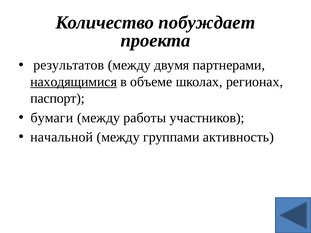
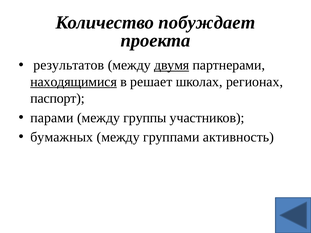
двумя underline: none -> present (172, 65)
объеме: объеме -> решает (151, 82)
бумаги: бумаги -> парами (52, 118)
работы: работы -> группы (145, 118)
начальной: начальной -> бумажных (62, 137)
